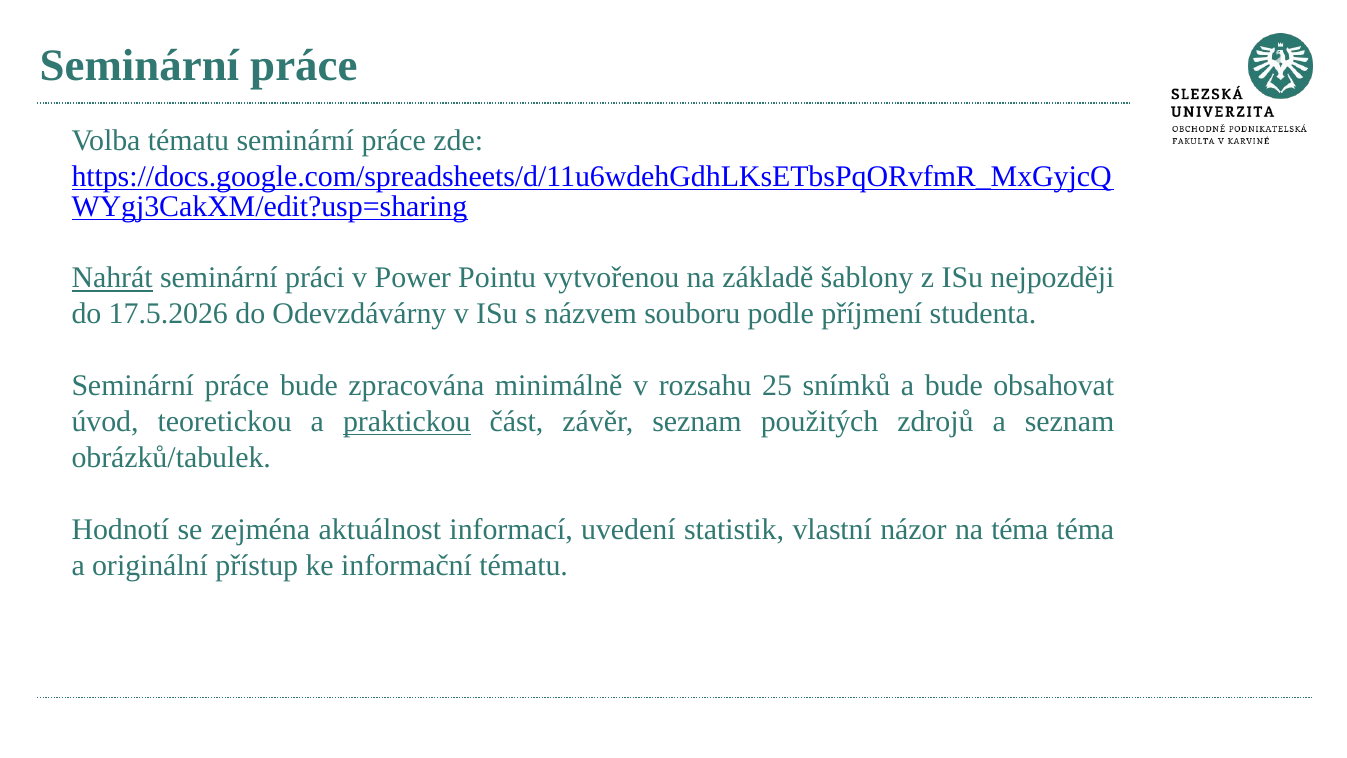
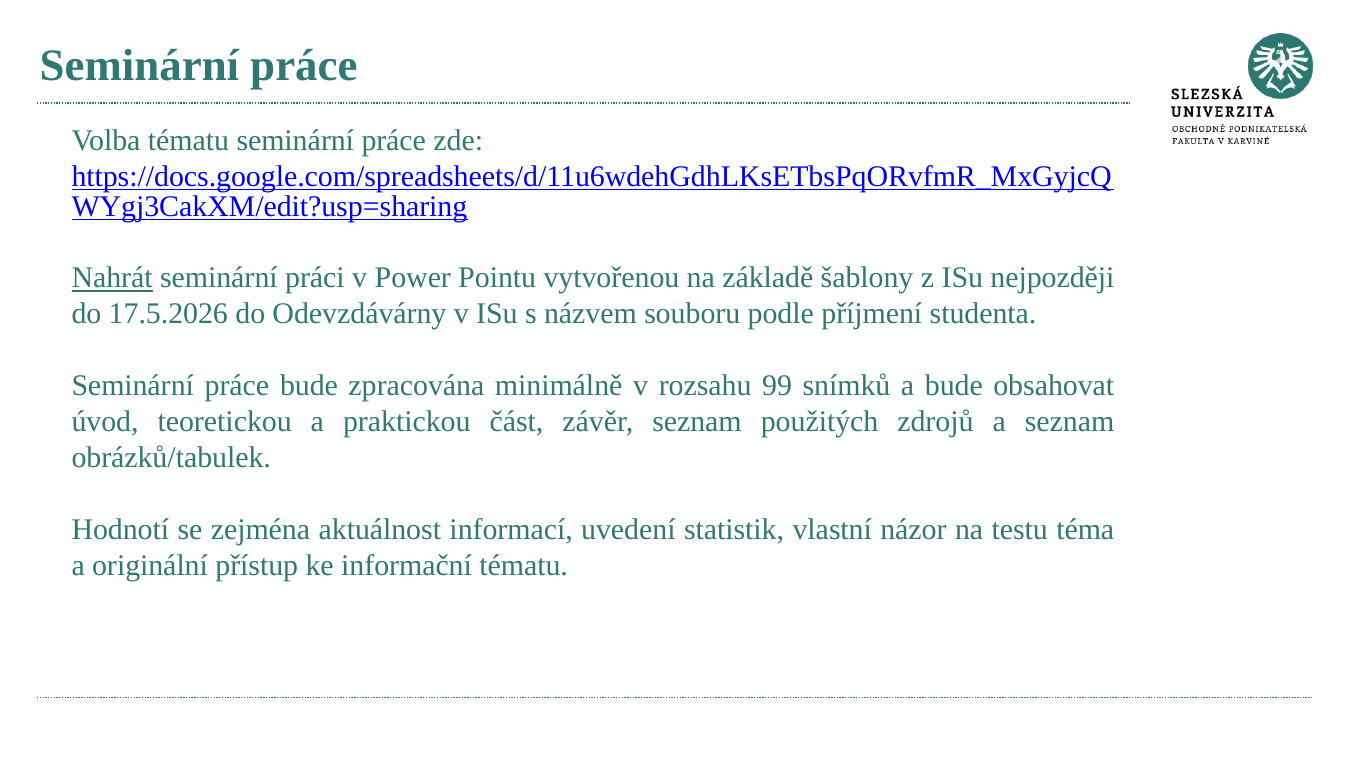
25: 25 -> 99 (777, 386)
praktickou underline: present -> none (407, 422)
na téma: téma -> testu (1020, 529)
